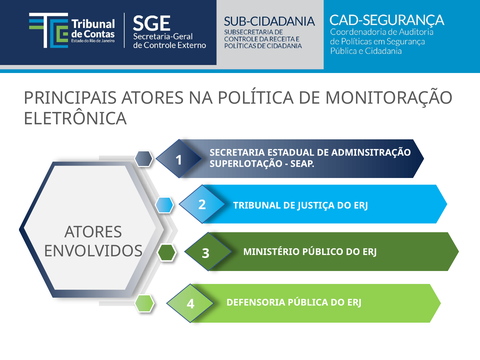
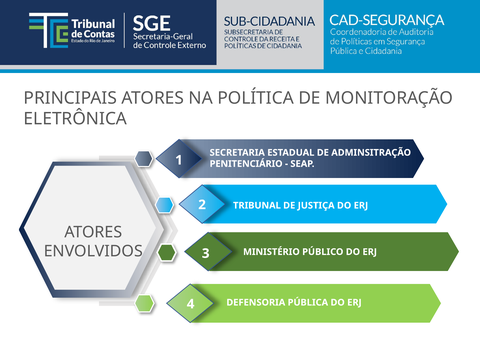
SUPERLOTAÇÃO: SUPERLOTAÇÃO -> PENITENCIÁRIO (246, 164)
